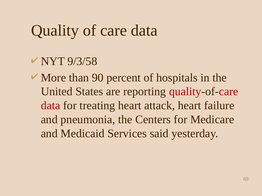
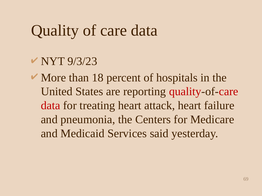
9/3/58: 9/3/58 -> 9/3/23 (82, 62)
90: 90 -> 18 (98, 78)
